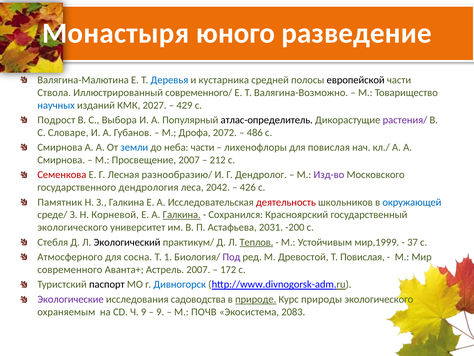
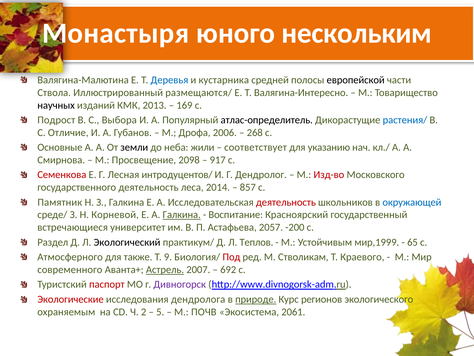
разведение: разведение -> нескольким (357, 33)
современного/: современного/ -> размещаются/ (199, 92)
Валягина-Возможно: Валягина-Возможно -> Валягина-Интересно (301, 92)
научных colour: blue -> black (56, 105)
2027: 2027 -> 2013 (155, 105)
429: 429 -> 169 (184, 105)
растения/ colour: purple -> blue (405, 120)
Словаре: Словаре -> Отличие (68, 132)
2072: 2072 -> 2006 (225, 132)
486: 486 -> 268 (255, 132)
Смирнова: Смирнова -> Основные (60, 147)
земли colour: blue -> black (134, 147)
неба части: части -> жили (203, 147)
лихенофлоры: лихенофлоры -> соответствует (256, 147)
для повислая: повислая -> указанию (329, 147)
Просвещение 2007: 2007 -> 2098 (189, 160)
212: 212 -> 917 (218, 160)
разнообразию/: разнообразию/ -> интродуцентов/ (177, 175)
Изд-во colour: purple -> red (329, 175)
государственного дендрология: дендрология -> деятельность (149, 187)
2042: 2042 -> 2014 (218, 187)
426: 426 -> 857 (248, 187)
Сохранился: Сохранился -> Воспитание (236, 215)
экологического: экологического -> встречающиеся (73, 227)
2031: 2031 -> 2057 (271, 227)
Стебля: Стебля -> Раздел (53, 242)
Теплов underline: present -> none (256, 242)
37: 37 -> 65 (412, 242)
сосна: сосна -> также (138, 257)
1: 1 -> 9 (168, 257)
Под colour: purple -> red (231, 257)
Древостой: Древостой -> Стволикам (303, 257)
Т Повислая: Повислая -> Краевого (362, 257)
Астрель underline: none -> present (165, 269)
172: 172 -> 692 (228, 269)
паспорт colour: black -> red (107, 284)
Дивногорск colour: blue -> purple (180, 284)
Экологические colour: purple -> red (71, 299)
садоводства: садоводства -> дендролога (198, 299)
природы: природы -> регионов (322, 299)
Ч 9: 9 -> 2 (144, 312)
9: 9 -> 5 (160, 312)
2083: 2083 -> 2061 (293, 312)
